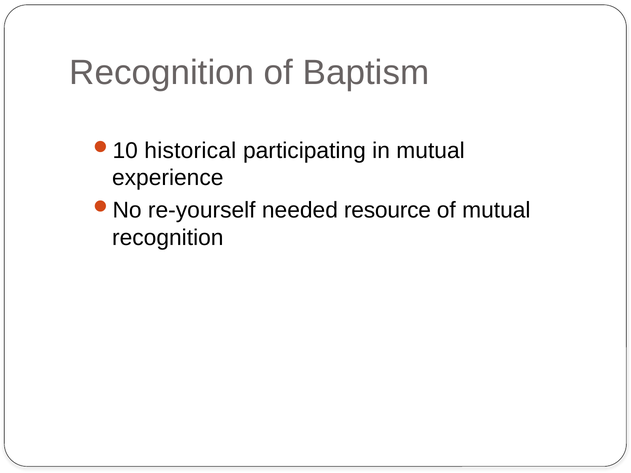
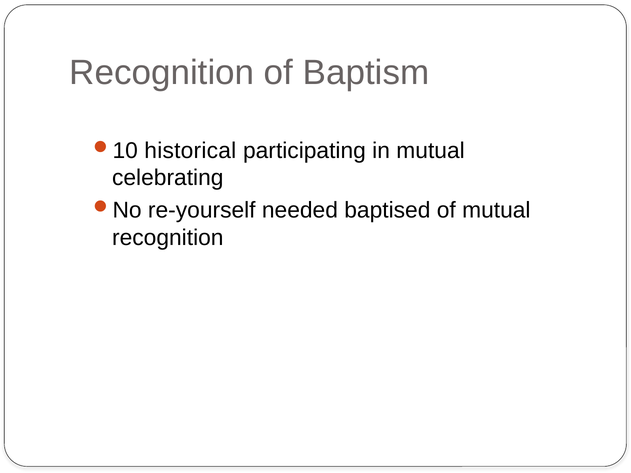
experience: experience -> celebrating (168, 178)
resource: resource -> baptised (387, 210)
